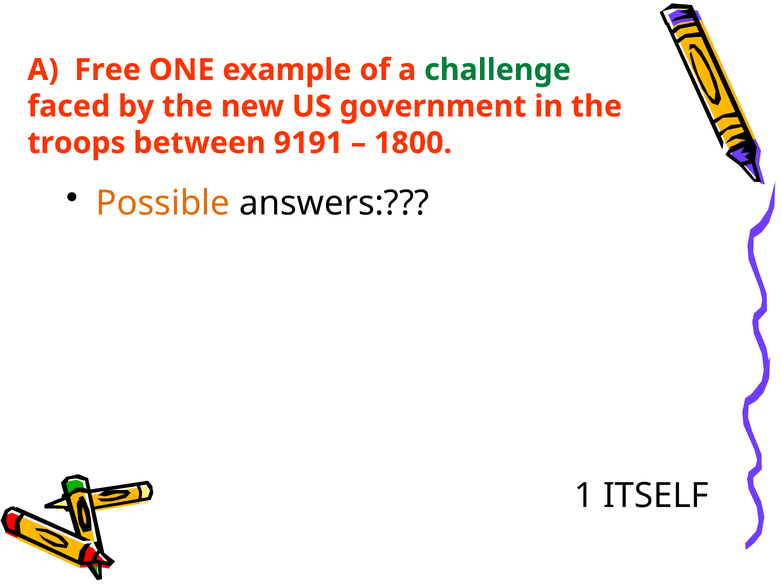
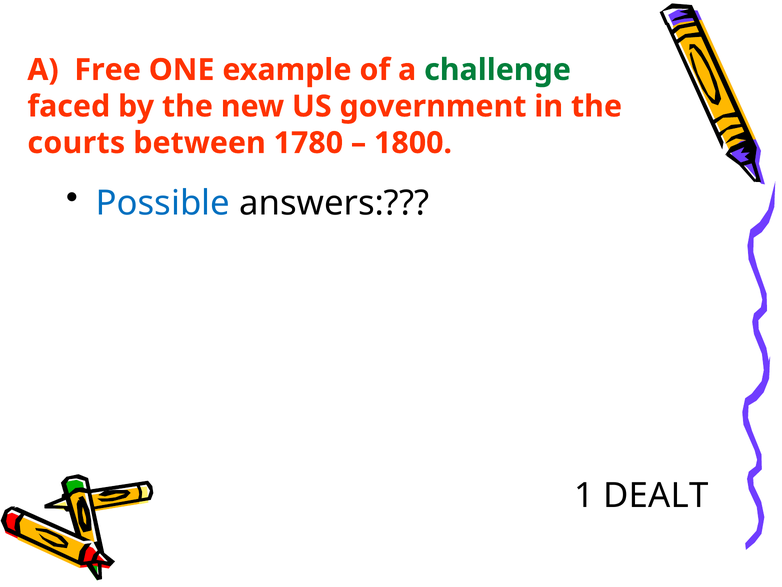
troops: troops -> courts (76, 143)
9191: 9191 -> 1780 (308, 143)
Possible colour: orange -> blue (163, 203)
ITSELF: ITSELF -> DEALT (656, 495)
